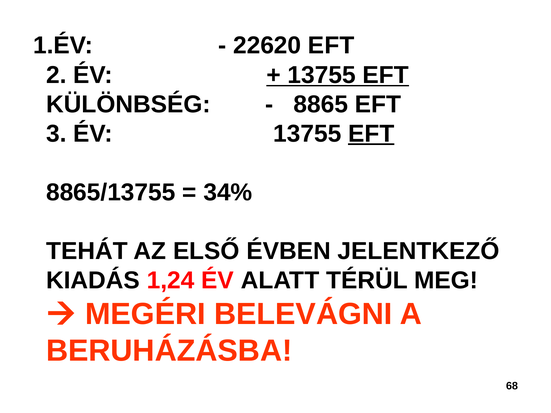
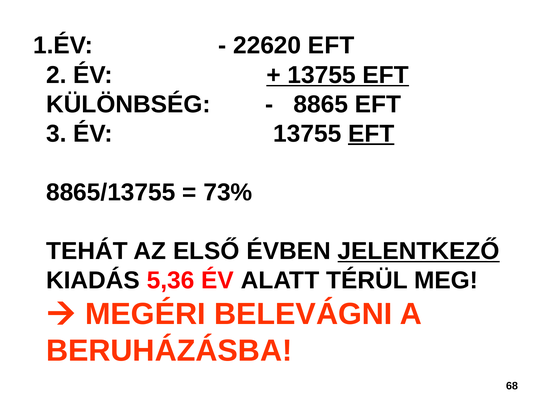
34%: 34% -> 73% (228, 193)
JELENTKEZŐ underline: none -> present (419, 251)
1,24: 1,24 -> 5,36 (171, 281)
